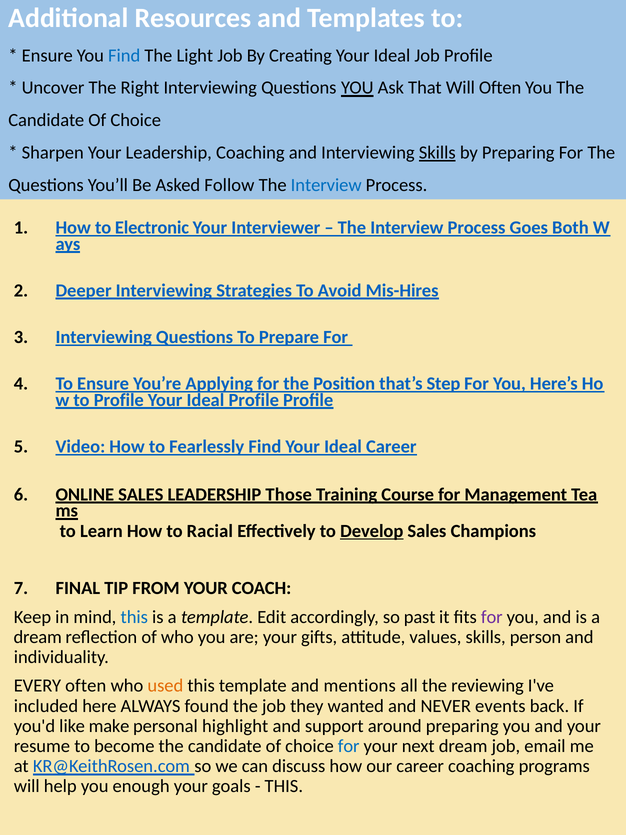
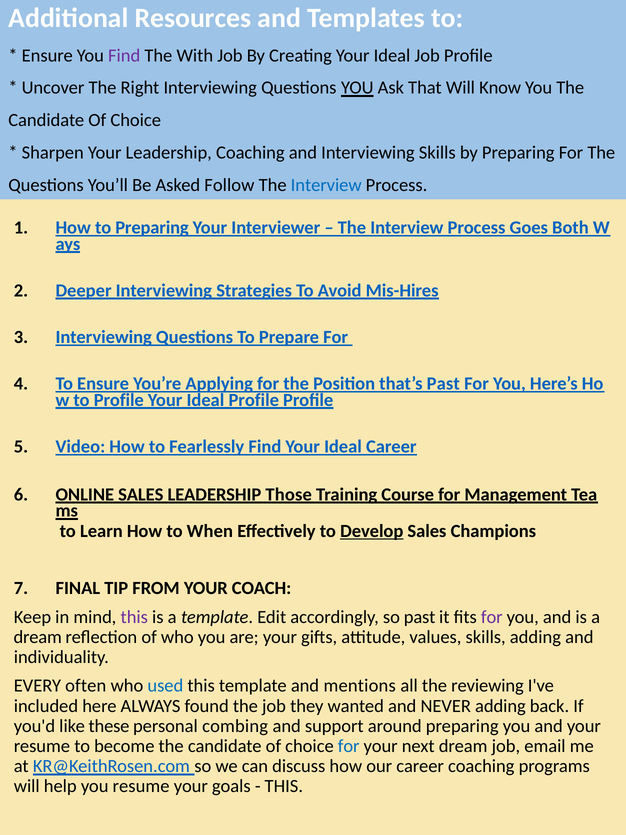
Find colour: blue -> purple (124, 55)
Light: Light -> With (195, 55)
Will Often: Often -> Know (500, 88)
Skills underline: present -> none (437, 153)
to Electronic: Electronic -> Preparing (152, 228)
that’s Step: Step -> Past (443, 384)
Racial: Racial -> When (210, 531)
this colour: blue -> purple (134, 617)
skills person: person -> adding (535, 637)
used colour: orange -> blue (165, 686)
NEVER events: events -> adding (500, 706)
make: make -> these (109, 726)
highlight: highlight -> combing (235, 726)
you enough: enough -> resume (141, 786)
